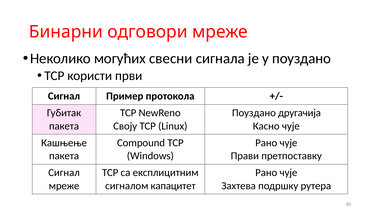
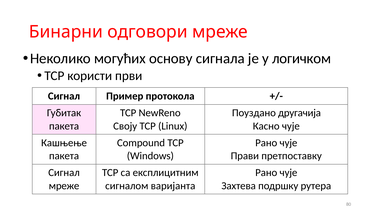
свесни: свесни -> основу (171, 58)
у поуздано: поуздано -> логичком (302, 58)
капацитет: капацитет -> варијанта (173, 186)
